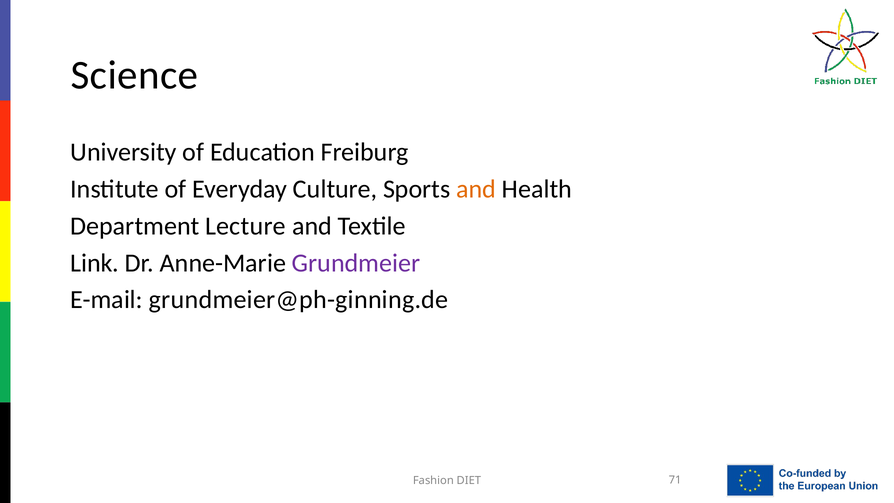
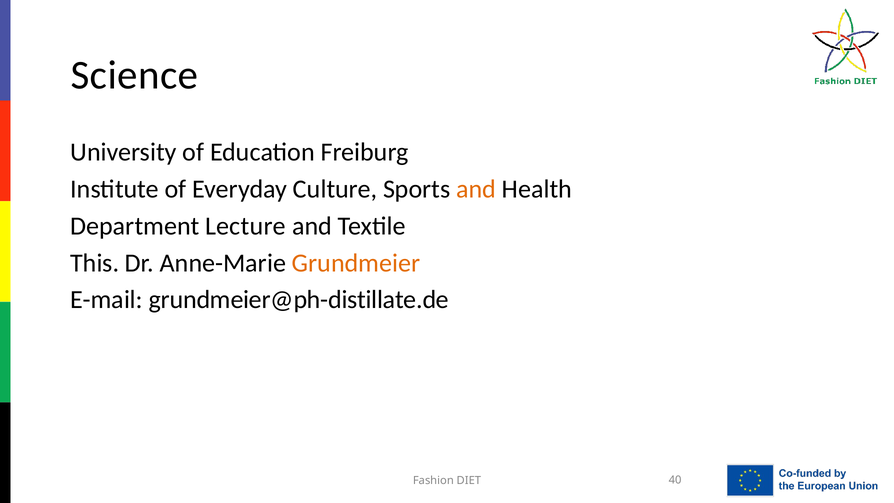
Link: Link -> This (95, 263)
Grundmeier colour: purple -> orange (356, 263)
grundmeier@ph-ginning.de: grundmeier@ph-ginning.de -> grundmeier@ph-distillate.de (299, 300)
71: 71 -> 40 (675, 480)
